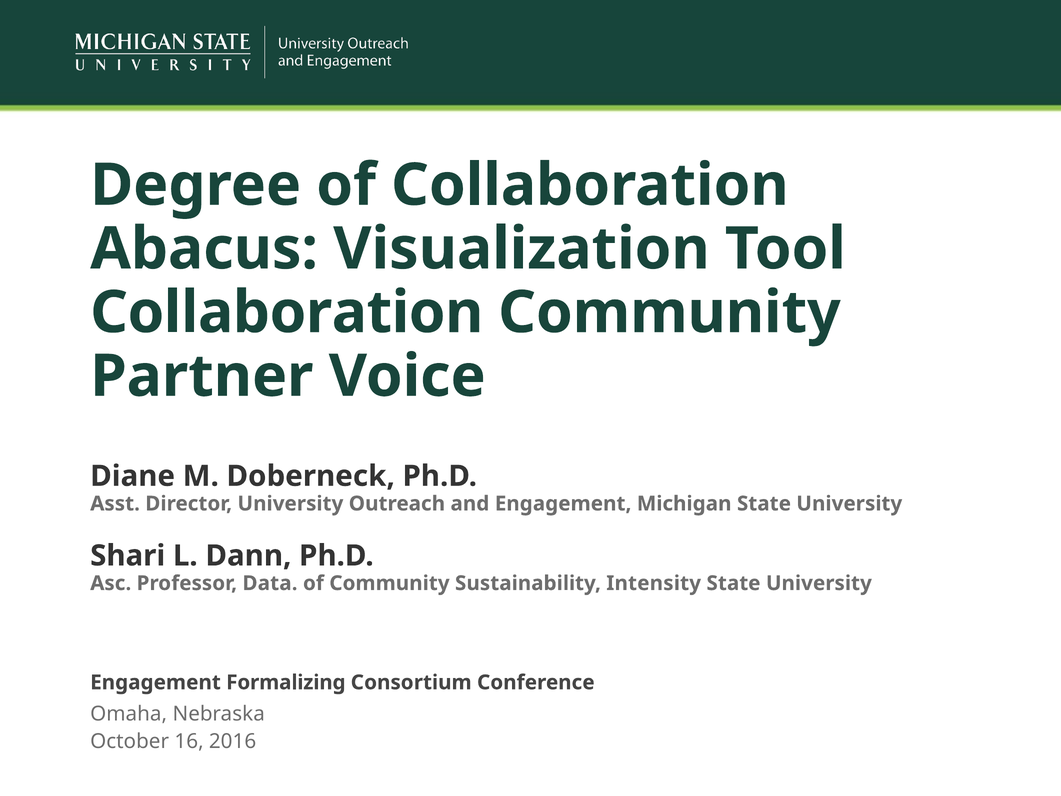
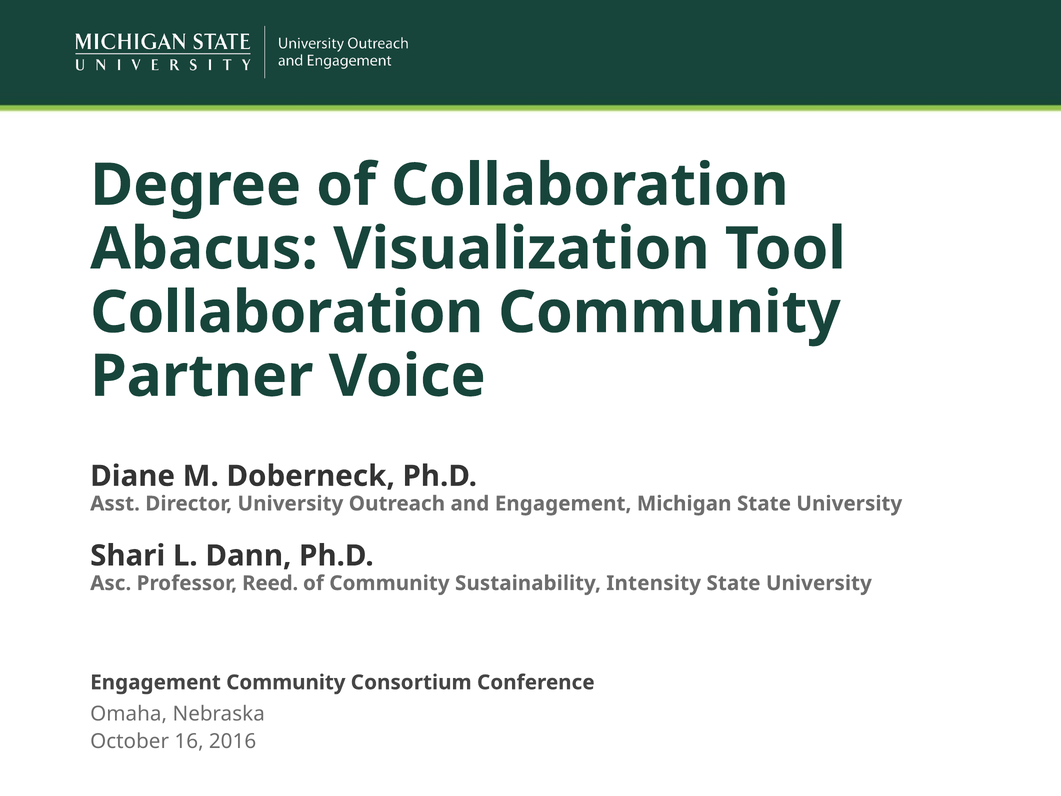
Data: Data -> Reed (270, 583)
Engagement Formalizing: Formalizing -> Community (286, 682)
